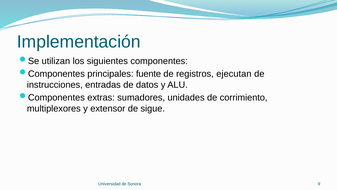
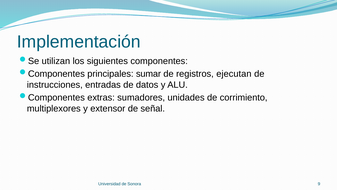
fuente: fuente -> sumar (149, 74)
sigue: sigue -> señal (153, 108)
